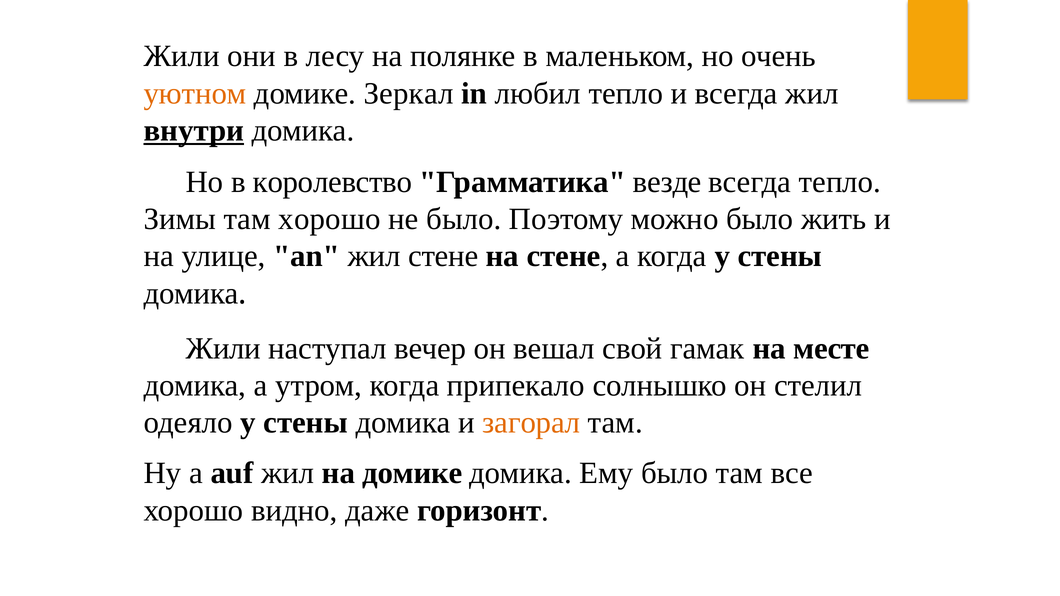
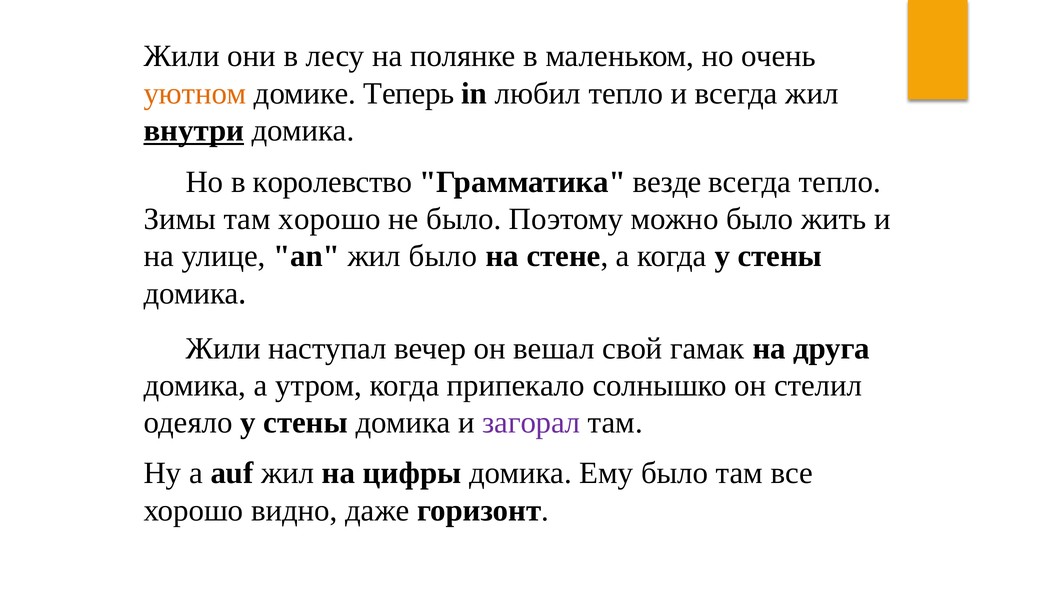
Зеркал: Зеркал -> Теперь (409, 93)
жил стене: стене -> было (443, 256)
месте: месте -> друга (832, 349)
загорал colour: orange -> purple (531, 423)
на домике: домике -> цифры (412, 473)
